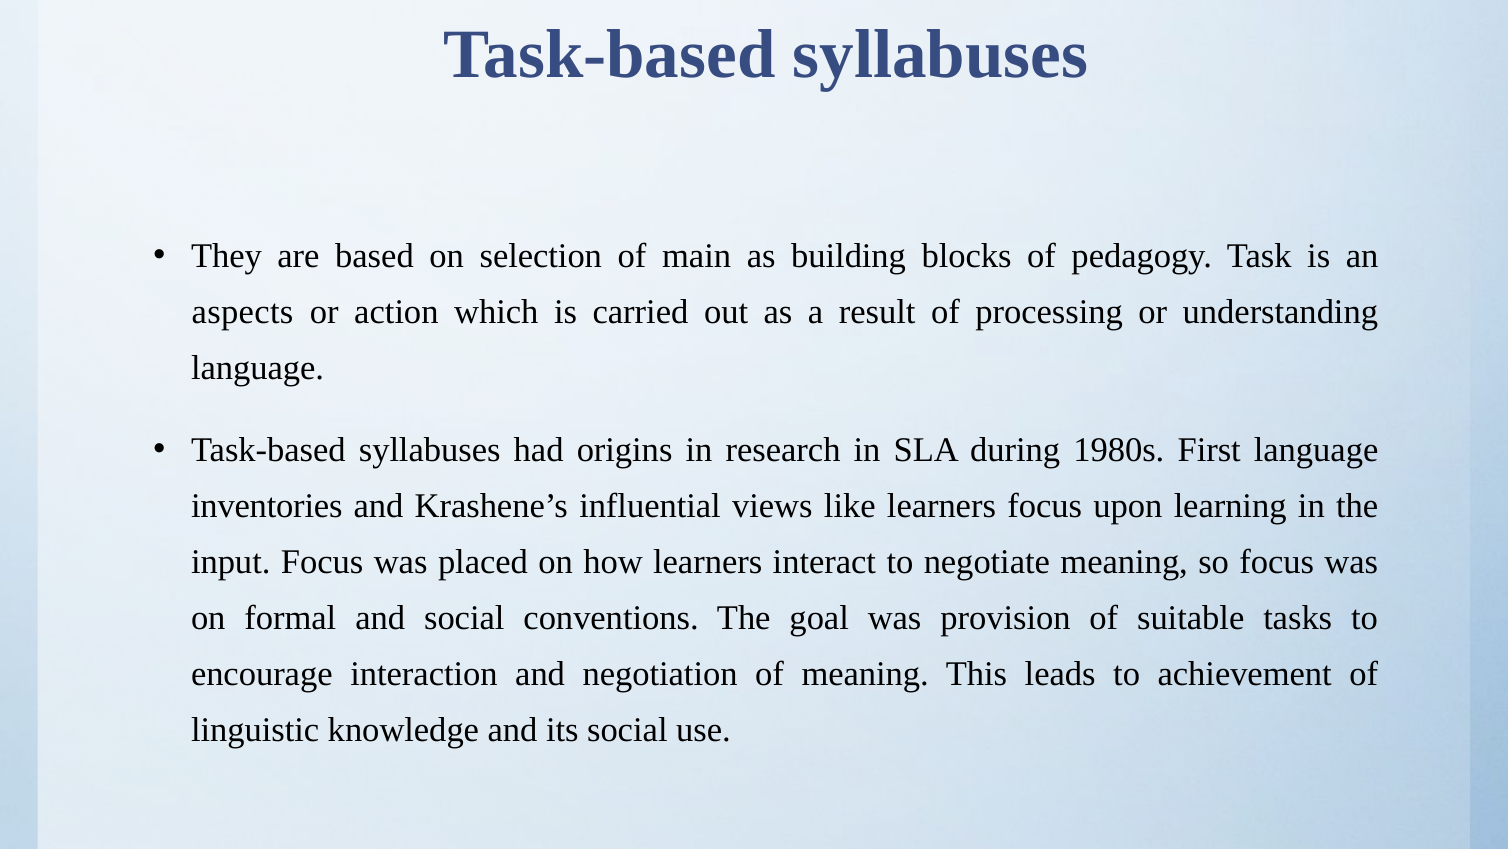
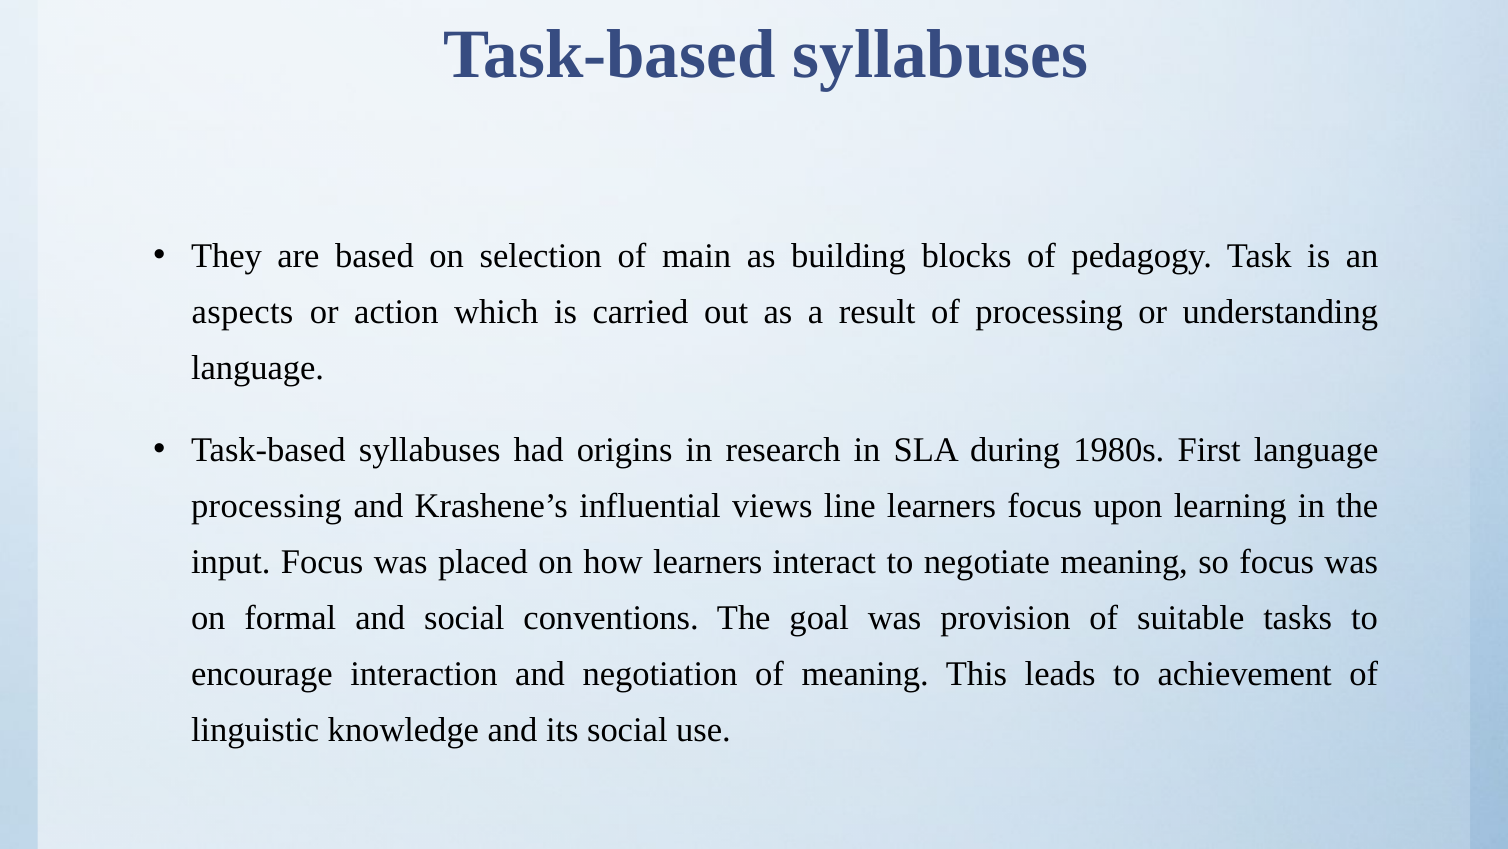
inventories: inventories -> processing (266, 506)
like: like -> line (850, 506)
